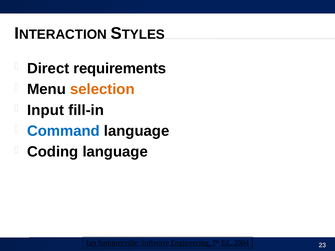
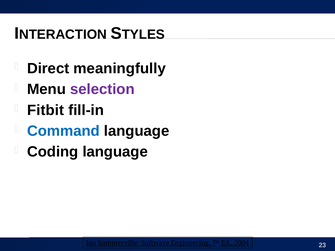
requirements: requirements -> meaningfully (120, 69)
selection colour: orange -> purple (102, 89)
Input: Input -> Fitbit (46, 110)
